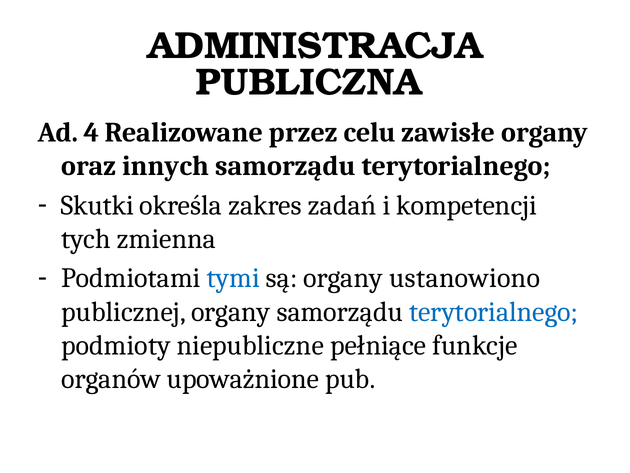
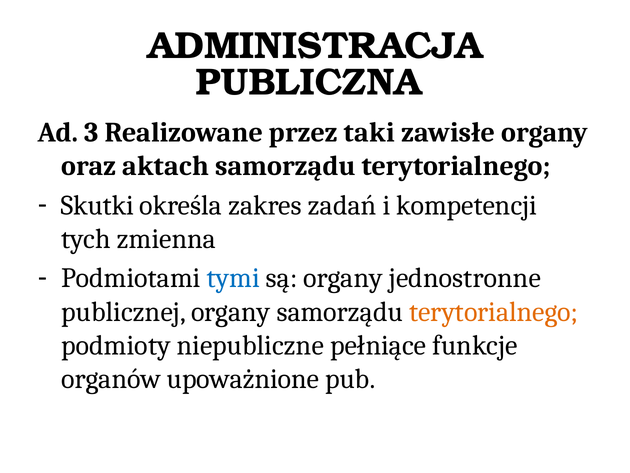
4: 4 -> 3 (91, 132)
celu: celu -> taki (369, 132)
innych: innych -> aktach (166, 166)
ustanowiono: ustanowiono -> jednostronne (465, 278)
terytorialnego colour: blue -> orange (494, 312)
